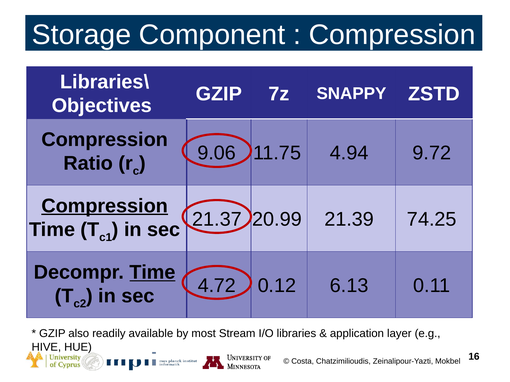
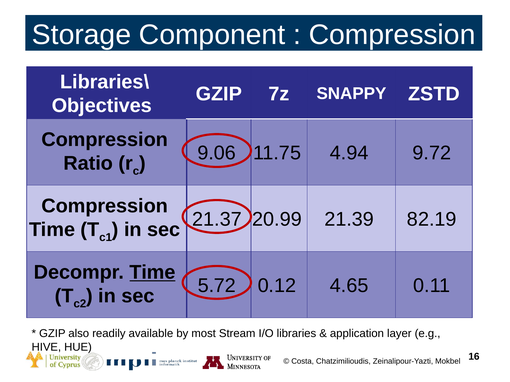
Compression underline: present -> none (105, 206)
74.25: 74.25 -> 82.19 (432, 220)
4.72: 4.72 -> 5.72 (217, 286)
6.13: 6.13 -> 4.65 (349, 286)
